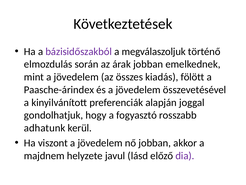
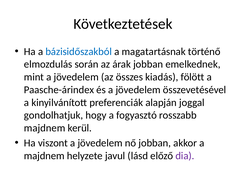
bázisidőszakból colour: purple -> blue (79, 51)
megválaszoljuk: megválaszoljuk -> magatartásnak (154, 51)
adhatunk: adhatunk -> majdnem (45, 128)
